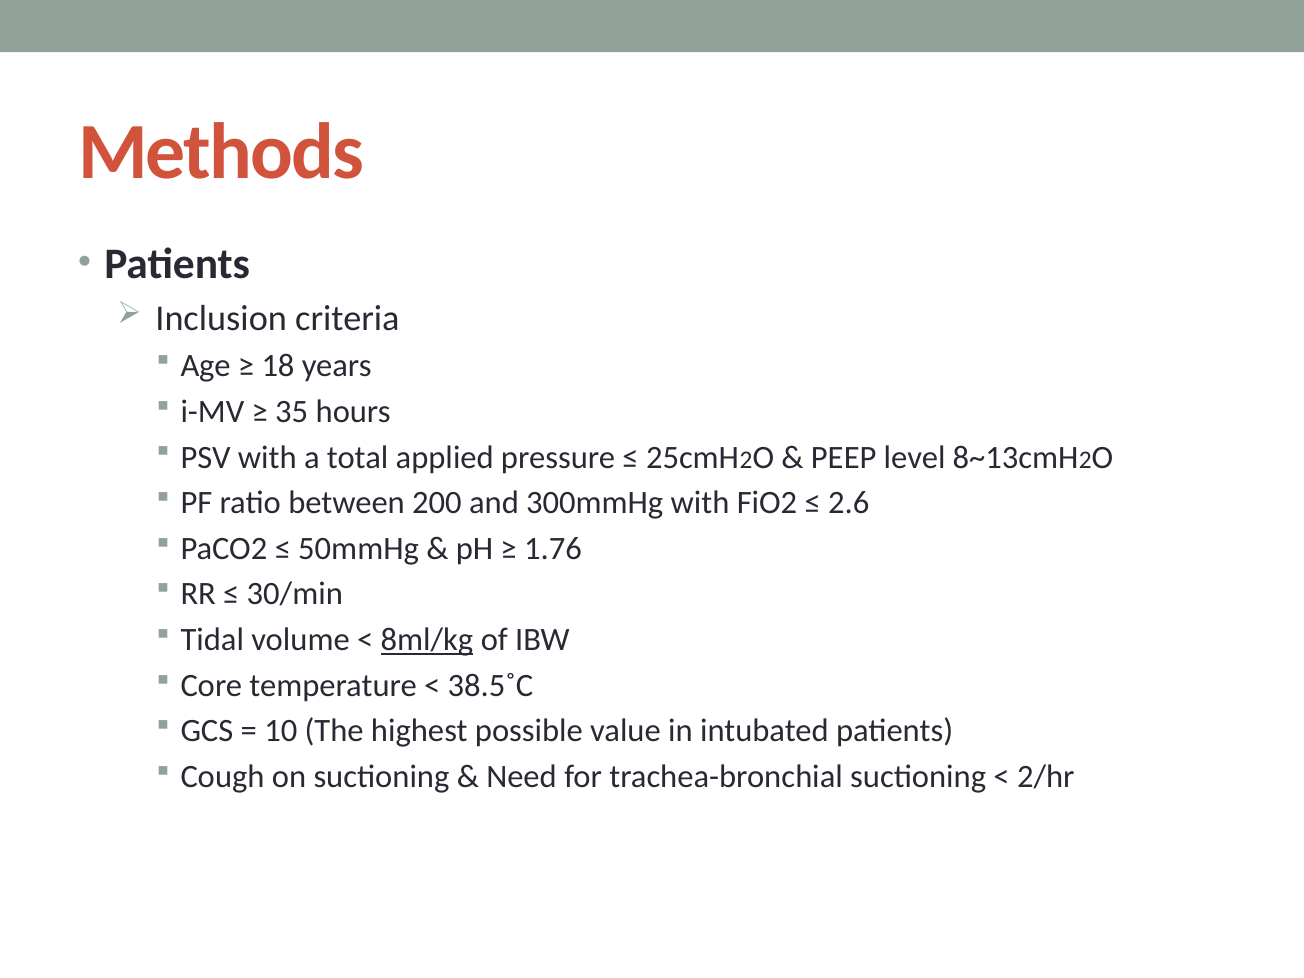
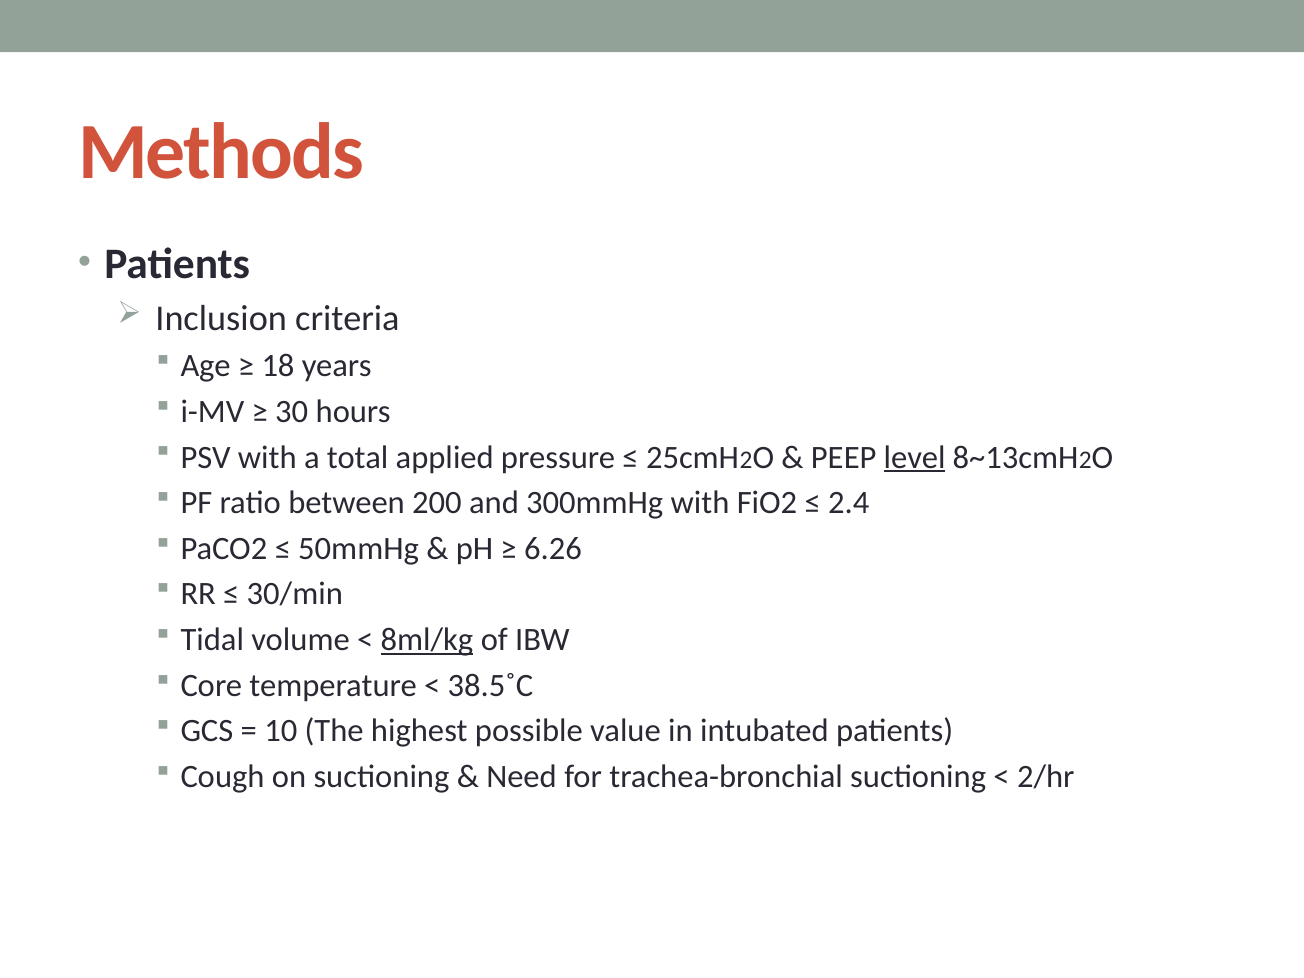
35: 35 -> 30 (292, 412)
level underline: none -> present (915, 457)
2.6: 2.6 -> 2.4 (849, 503)
1.76: 1.76 -> 6.26 (553, 549)
